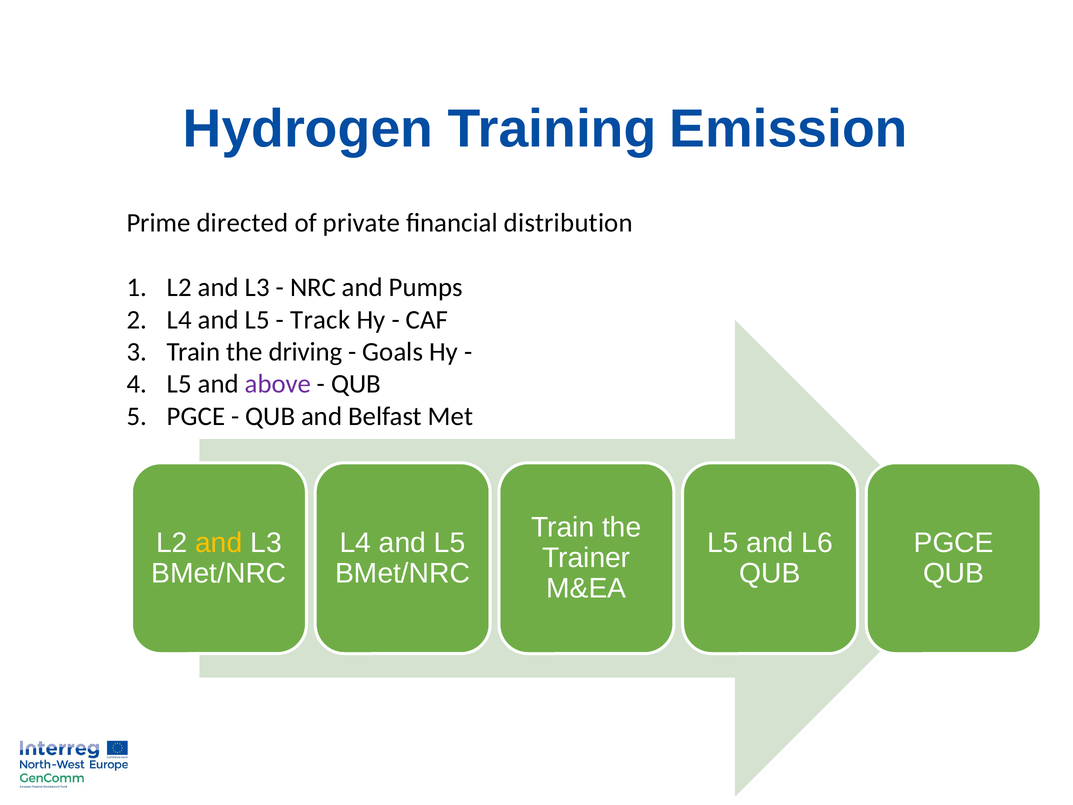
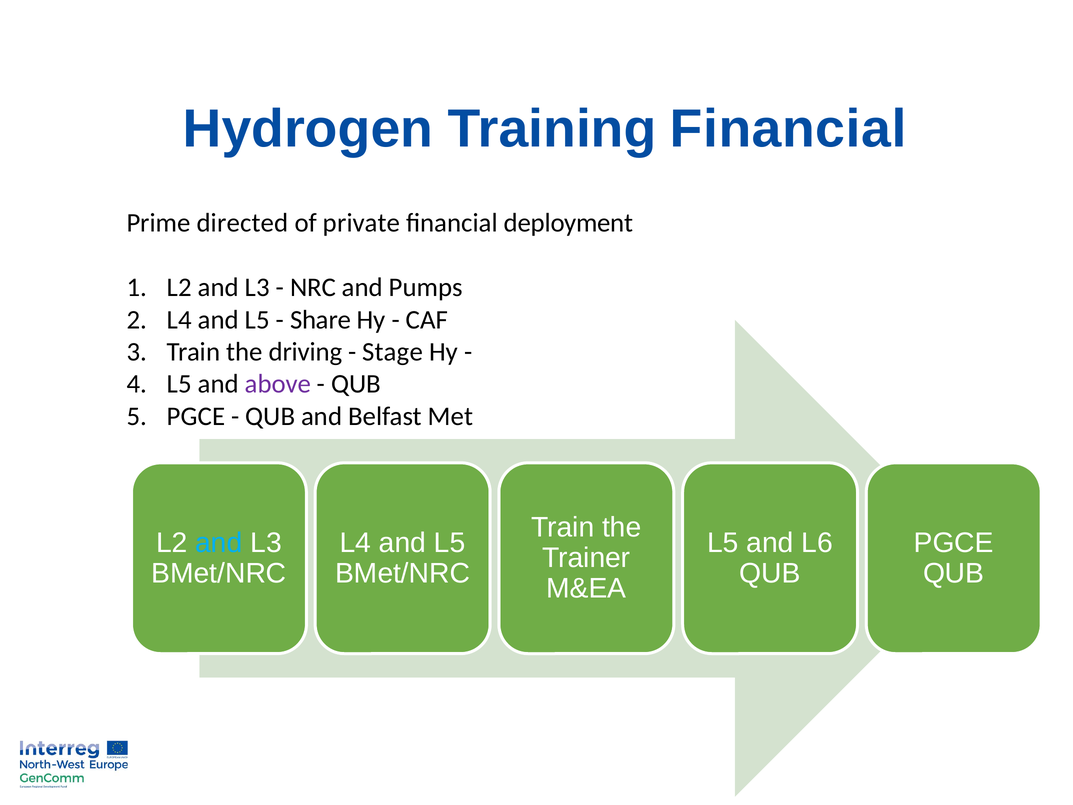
Training Emission: Emission -> Financial (788, 129)
distribution: distribution -> deployment (569, 223)
Track: Track -> Share (321, 320)
Goals: Goals -> Stage (393, 352)
and colour: yellow -> light blue (219, 543)
